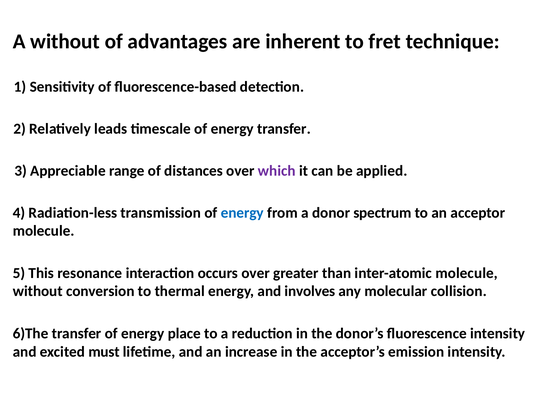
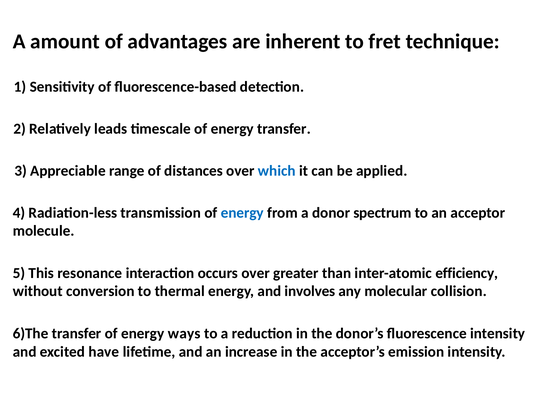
A without: without -> amount (65, 42)
which colour: purple -> blue (277, 171)
inter-atomic molecule: molecule -> efficiency (467, 273)
place: place -> ways (184, 333)
must: must -> have (104, 351)
